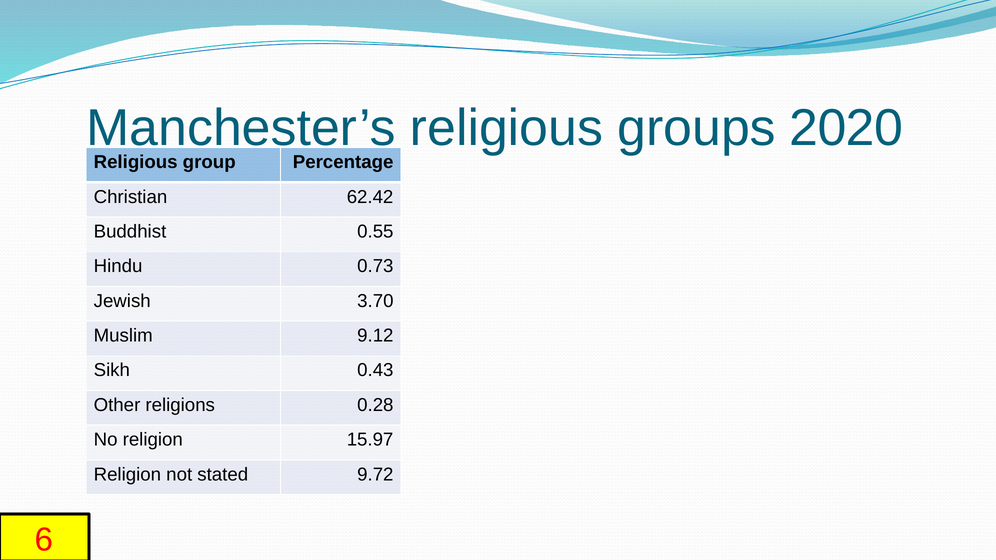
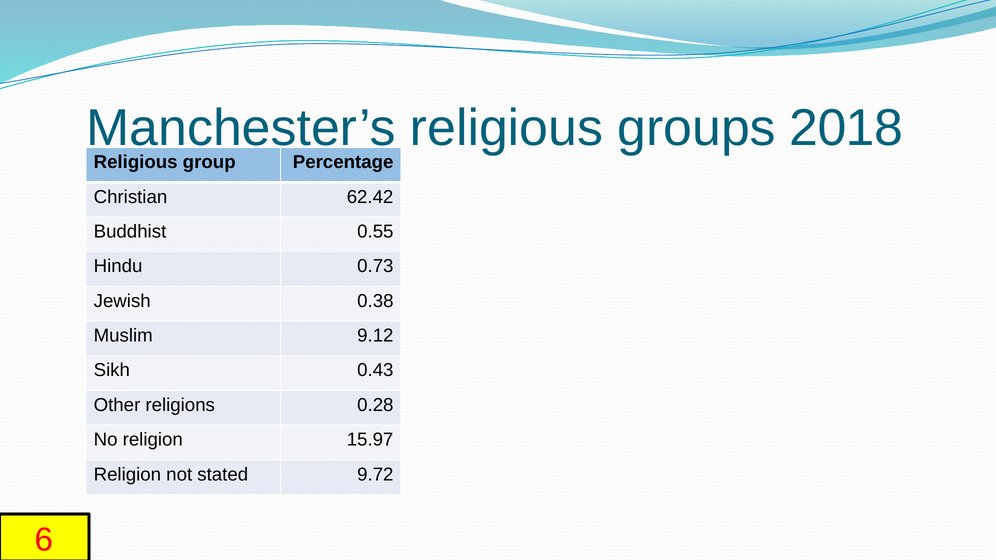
2020: 2020 -> 2018 (846, 128)
3.70: 3.70 -> 0.38 (375, 301)
